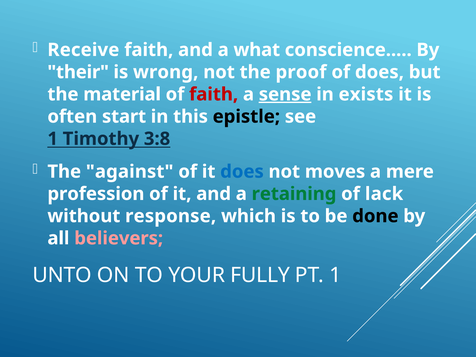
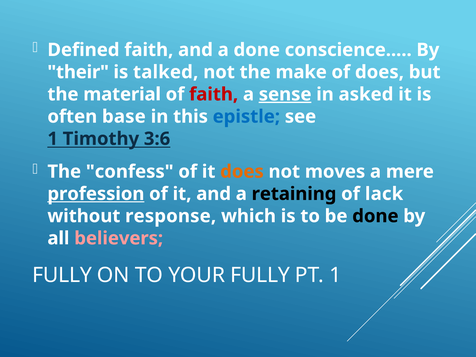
Receive: Receive -> Defined (83, 50)
a what: what -> done (257, 50)
wrong: wrong -> talked (166, 72)
proof: proof -> make (301, 72)
exists: exists -> asked (366, 94)
start: start -> base (124, 117)
epistle colour: black -> blue (246, 117)
3:8: 3:8 -> 3:6 (157, 139)
against: against -> confess (130, 172)
does colour: blue -> orange (242, 172)
profession underline: none -> present (96, 194)
retaining colour: green -> black (294, 194)
UNTO: UNTO -> FULLY (62, 275)
